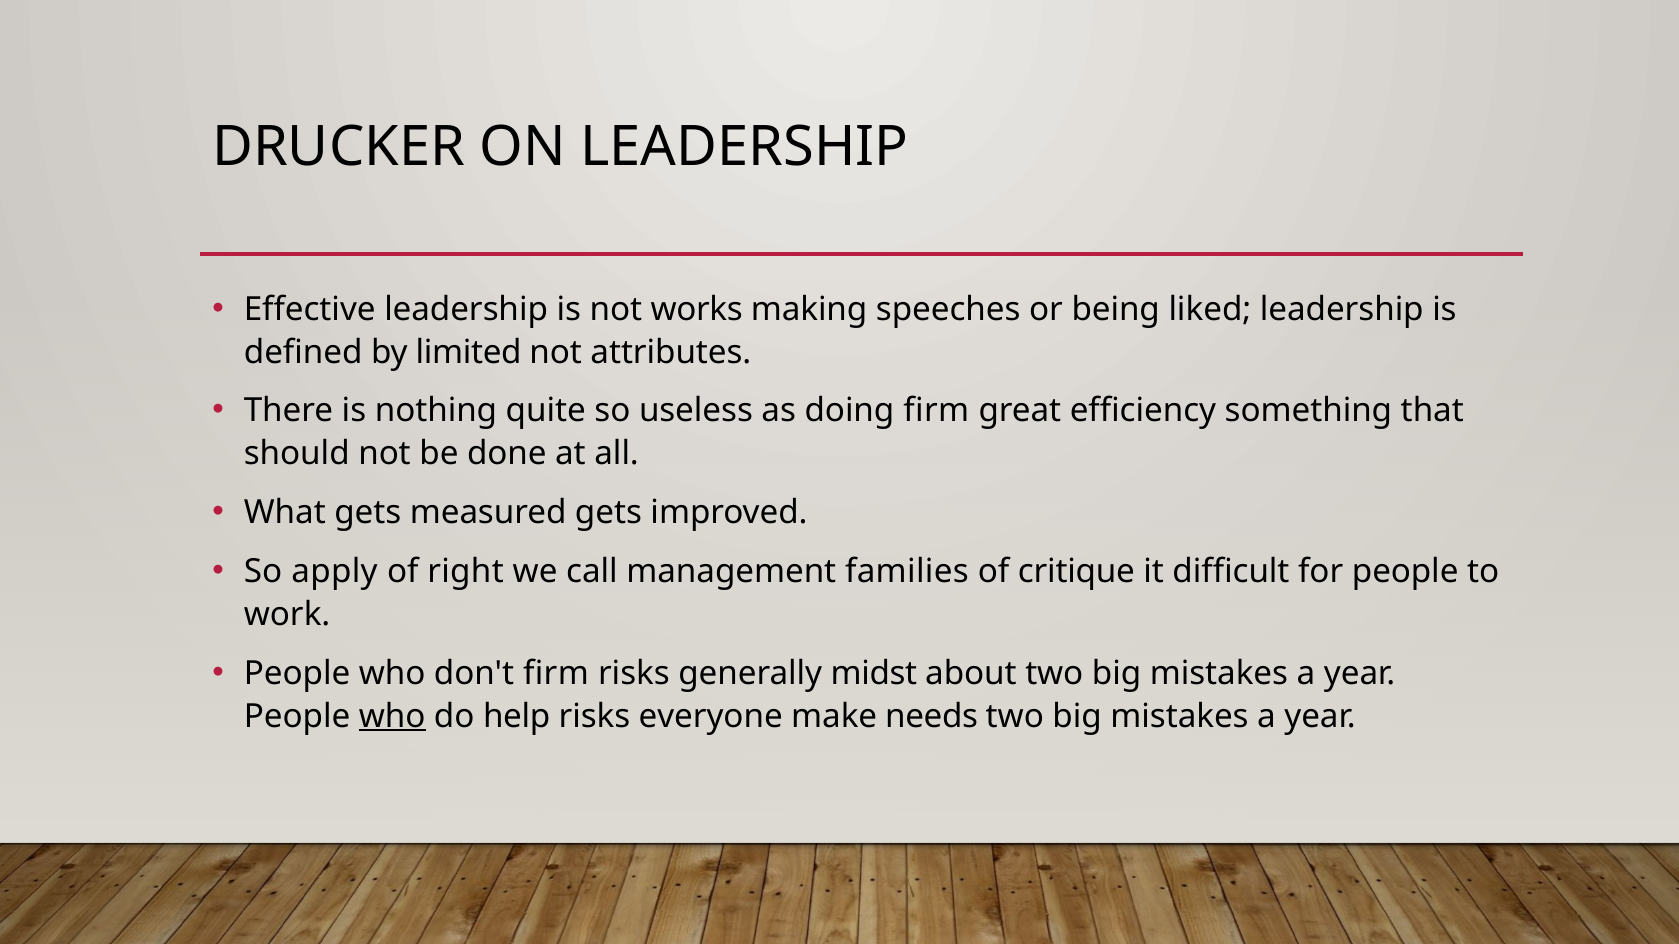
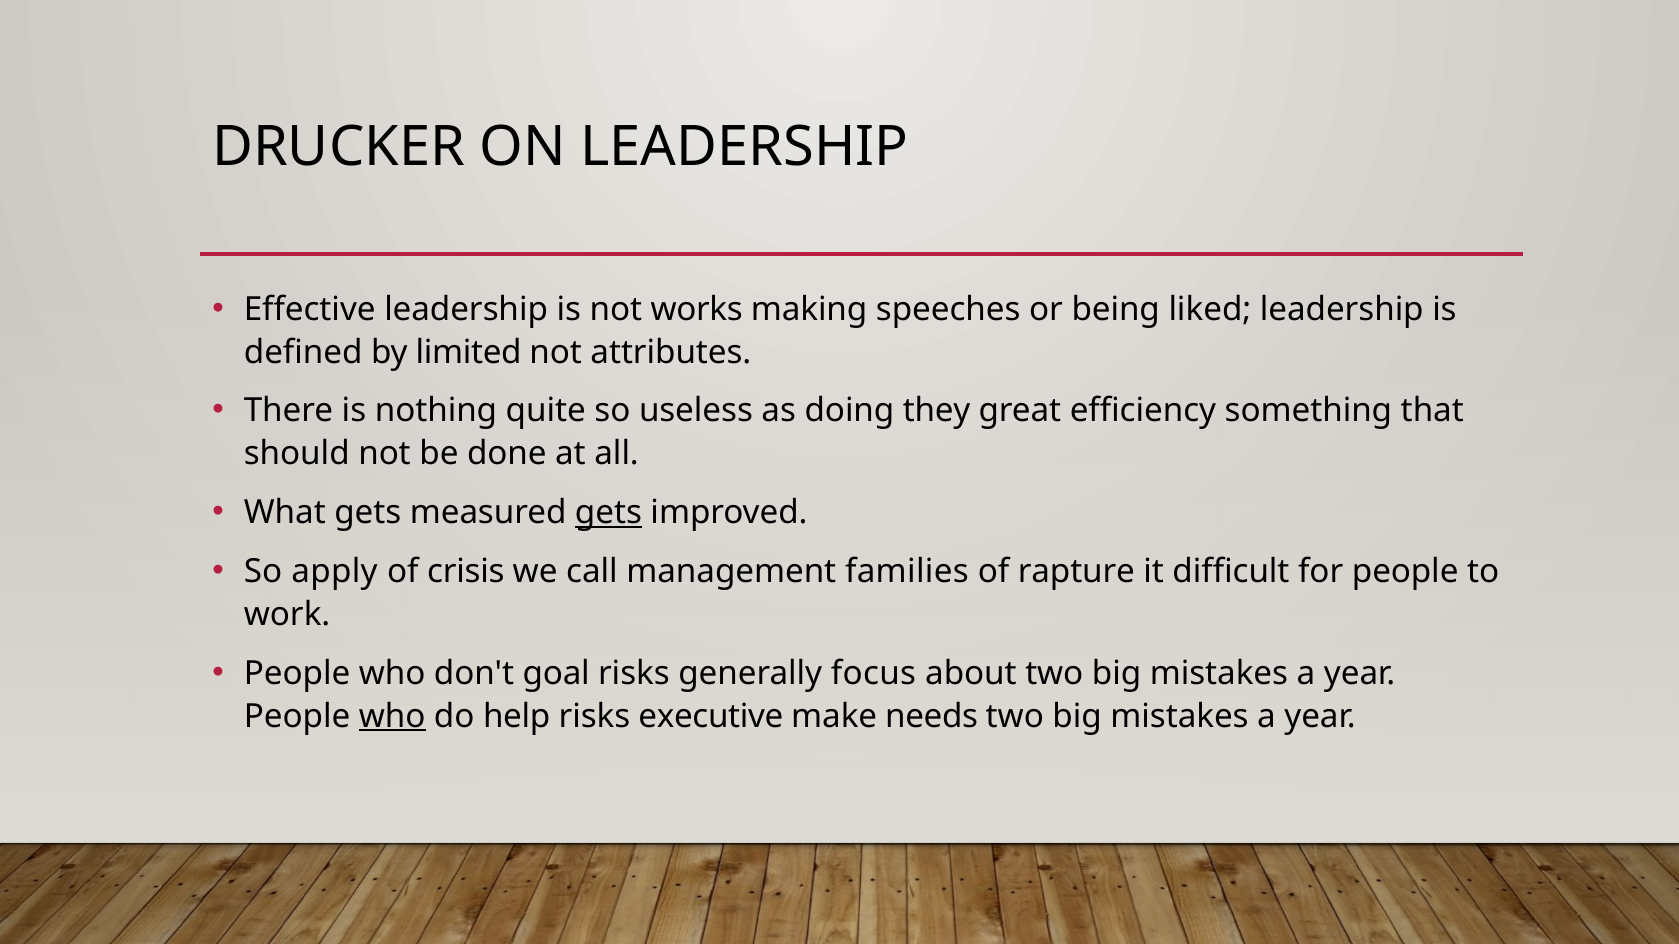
doing firm: firm -> they (937, 411)
gets underline: none -> present (609, 513)
right: right -> crisis (466, 572)
critique: critique -> rapture (1076, 572)
don't firm: firm -> goal (556, 673)
midst: midst -> focus (874, 673)
everyone: everyone -> executive (711, 716)
